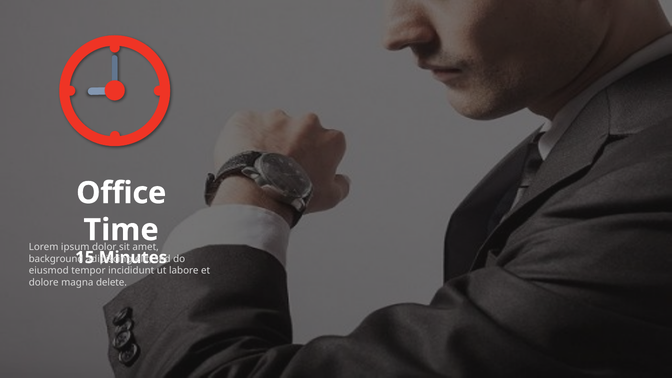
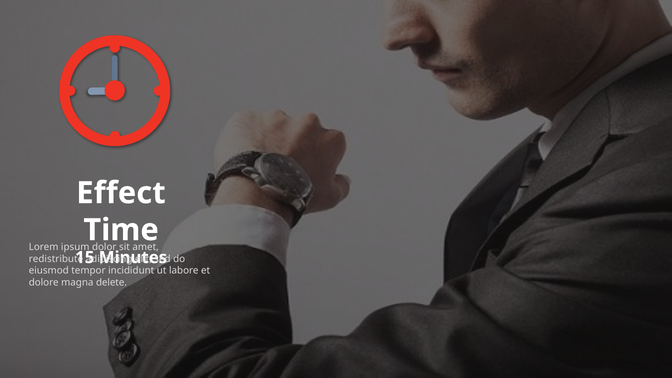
Office: Office -> Effect (121, 193)
background: background -> redistribute (56, 259)
